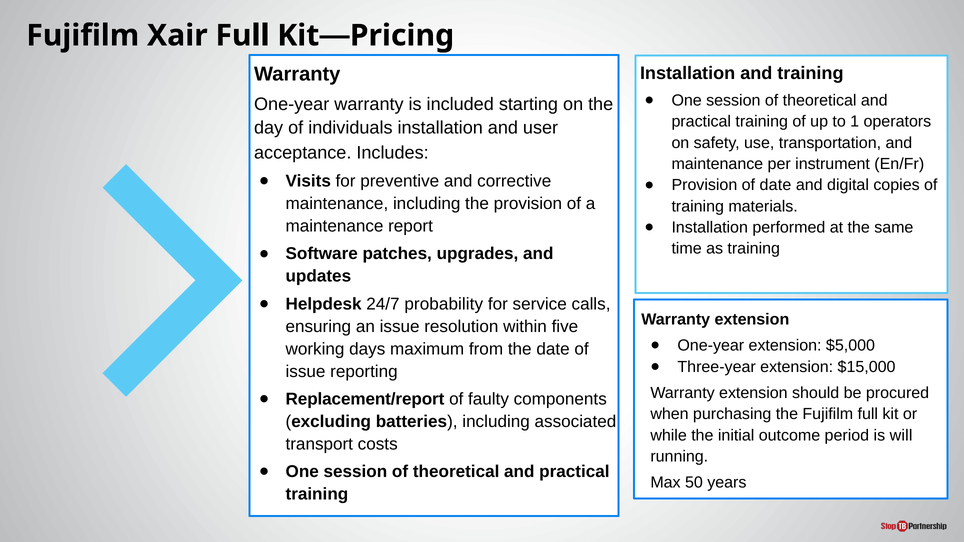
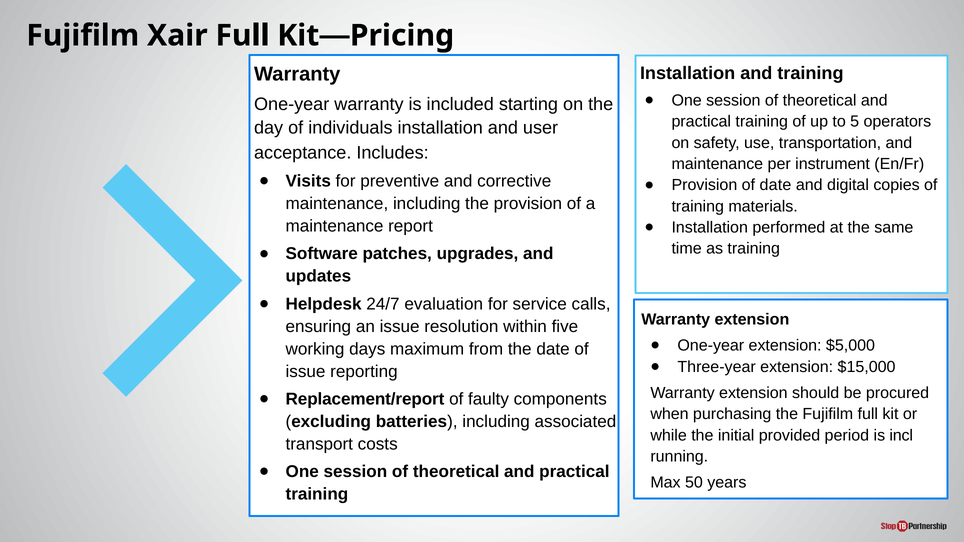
1: 1 -> 5 (855, 122)
probability: probability -> evaluation (444, 304)
outcome: outcome -> provided (790, 435)
will: will -> incl (901, 435)
